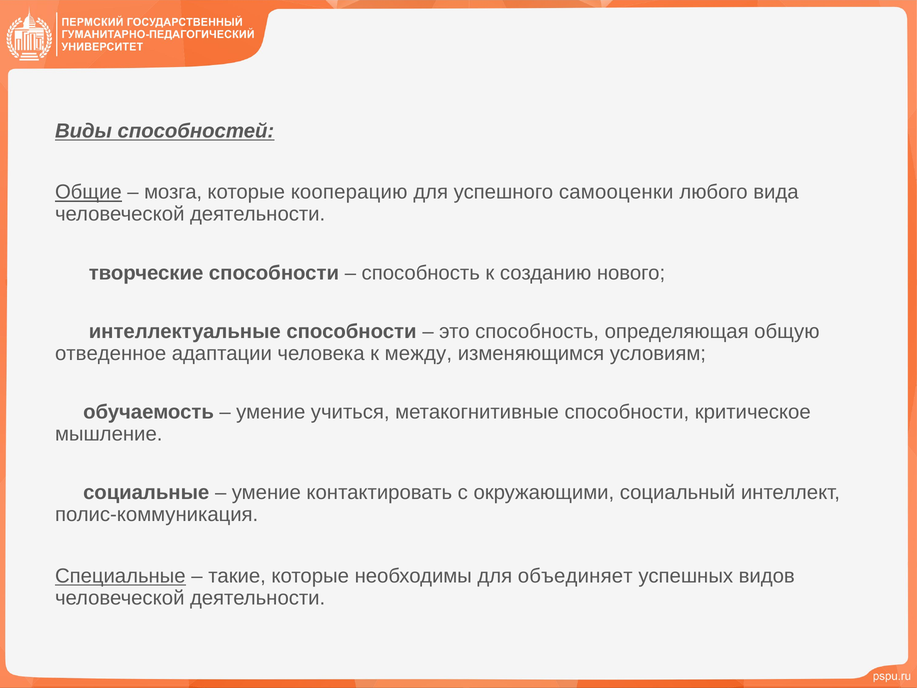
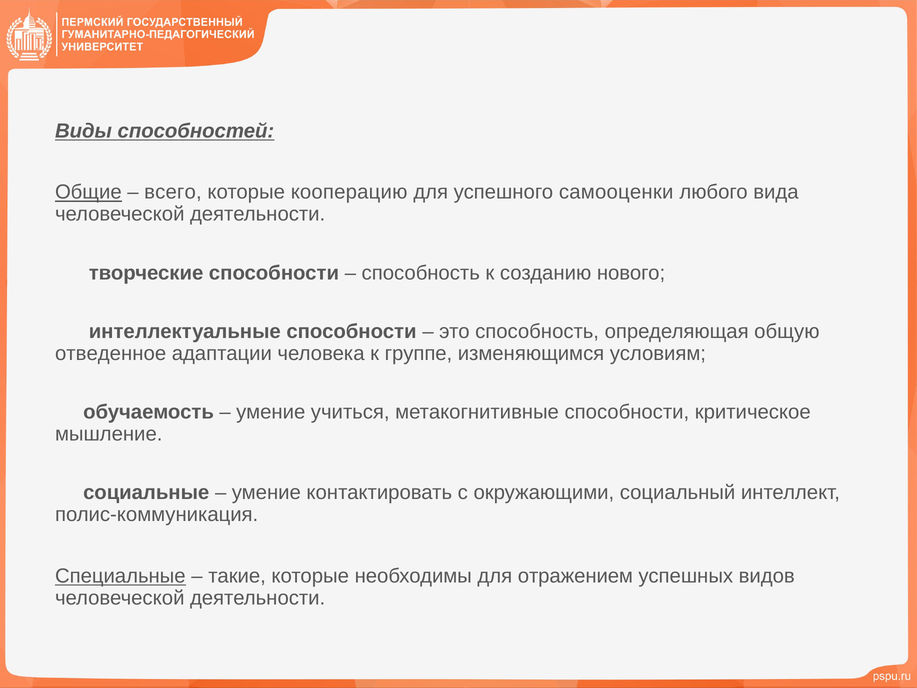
мозга: мозга -> всего (173, 192)
между: между -> группе (418, 353)
объединяет: объединяет -> отражением (575, 576)
